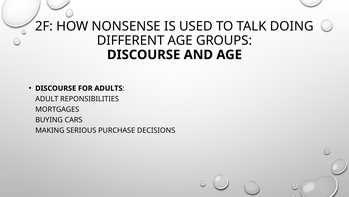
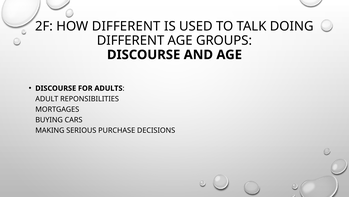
HOW NONSENSE: NONSENSE -> DIFFERENT (126, 26)
